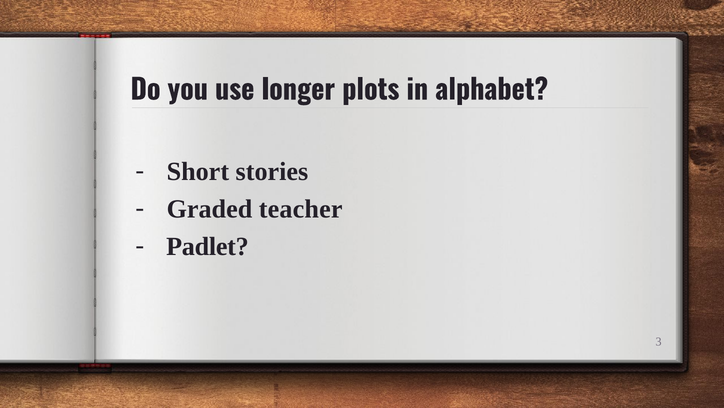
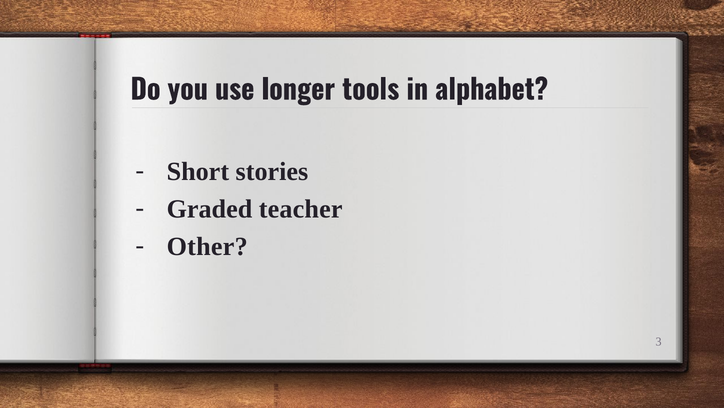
plots: plots -> tools (371, 90)
Padlet: Padlet -> Other (207, 246)
